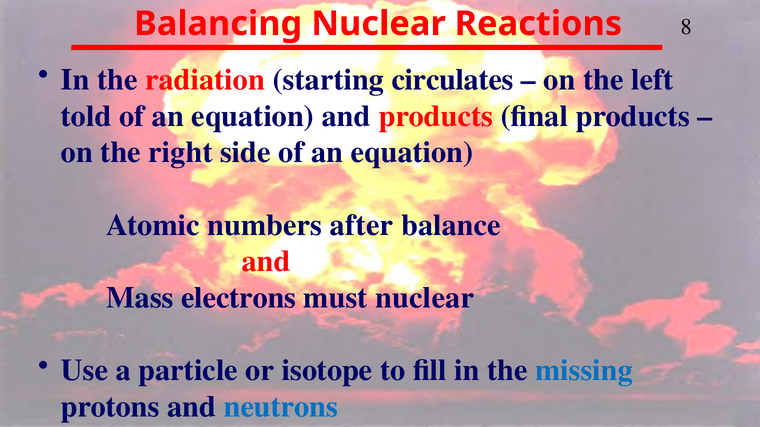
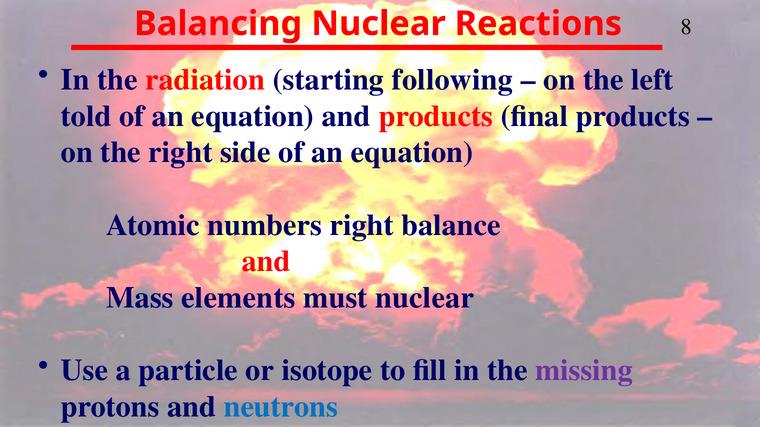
circulates: circulates -> following (452, 80)
numbers after: after -> right (362, 225)
electrons: electrons -> elements (238, 298)
missing colour: blue -> purple (584, 371)
